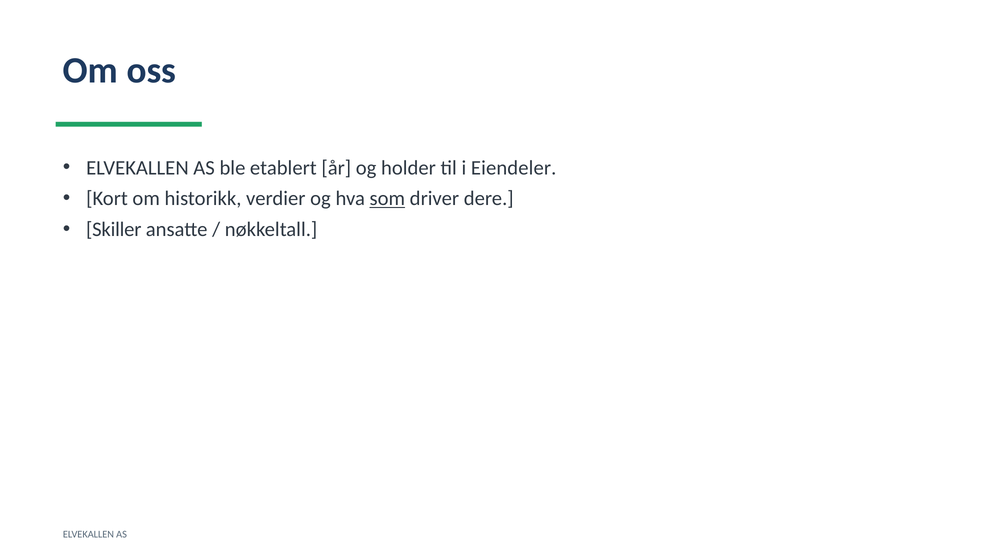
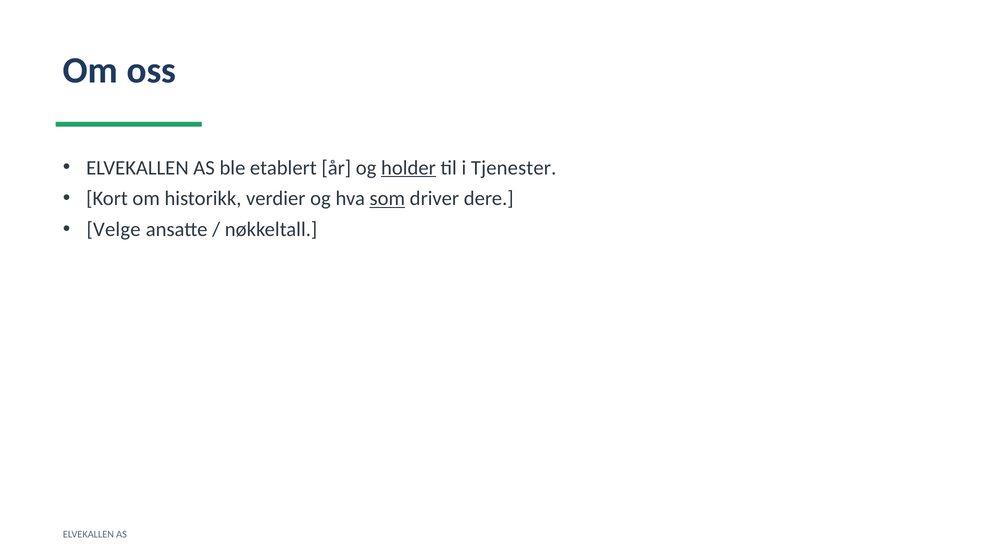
holder underline: none -> present (408, 168)
Eiendeler: Eiendeler -> Tjenester (514, 168)
Skiller: Skiller -> Velge (114, 230)
